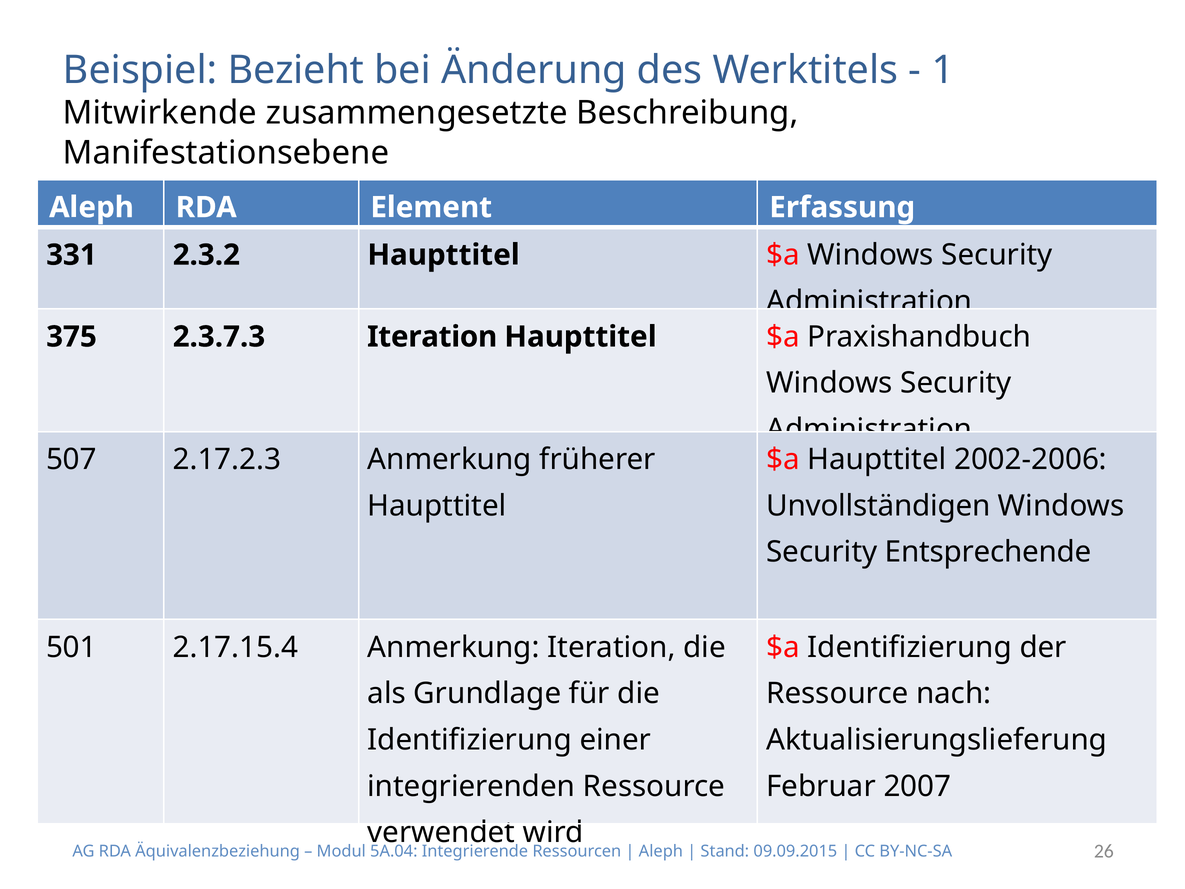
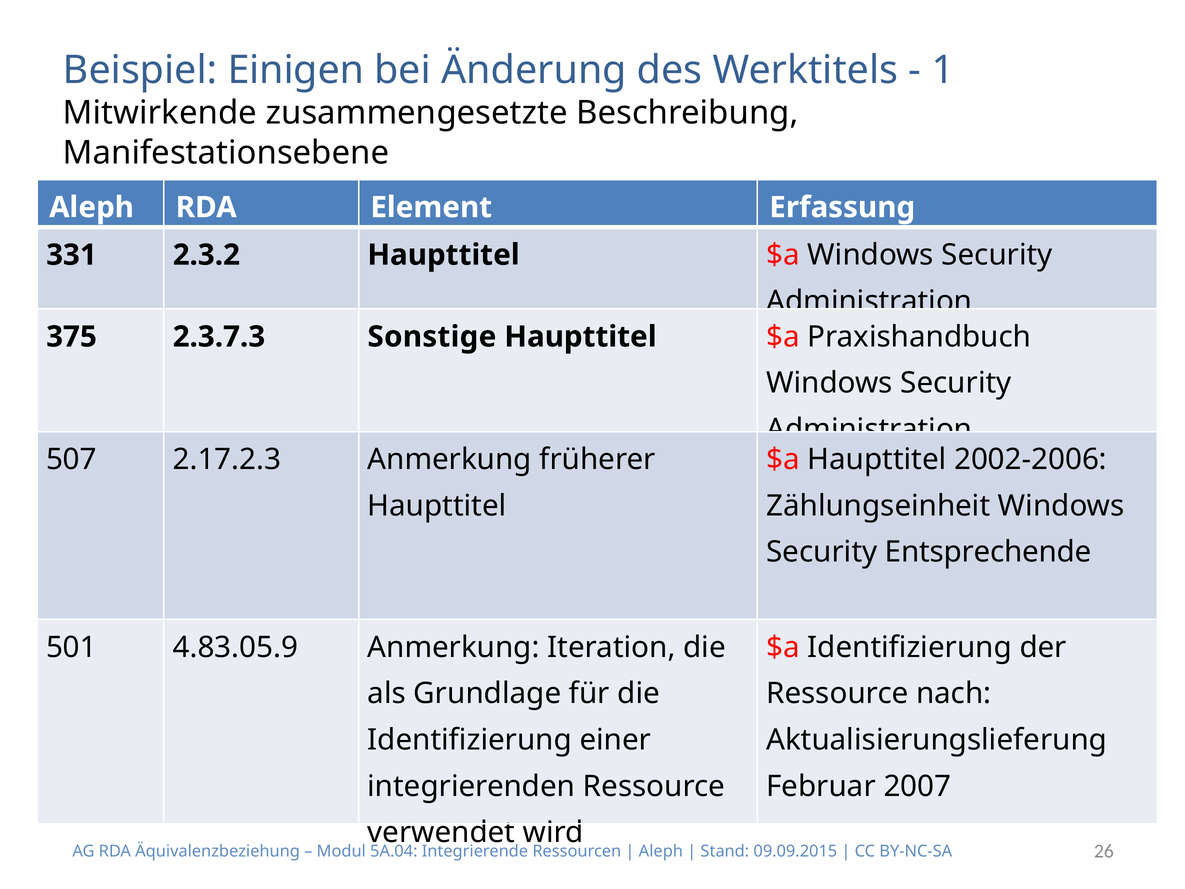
Bezieht: Bezieht -> Einigen (296, 70)
2.3.7.3 Iteration: Iteration -> Sonstige (432, 337)
Unvollständigen: Unvollständigen -> Zählungseinheit (878, 506)
2.17.15.4: 2.17.15.4 -> 4.83.05.9 (235, 647)
